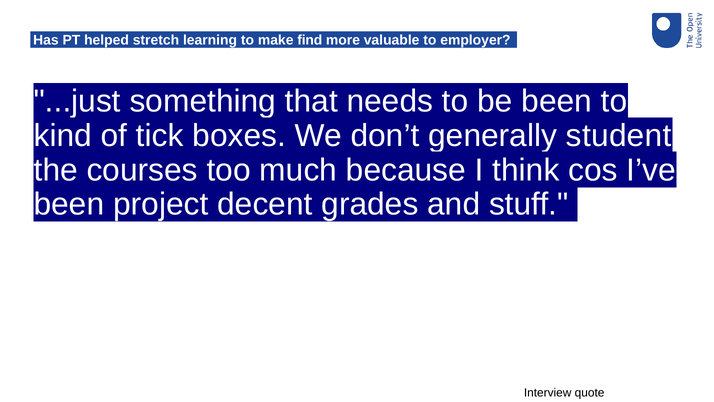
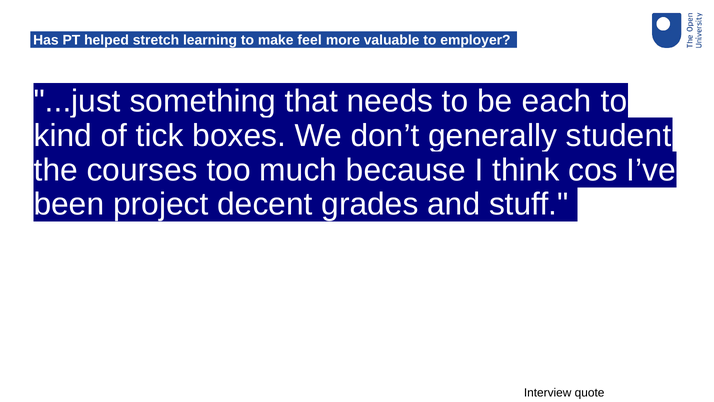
find: find -> feel (310, 40)
be been: been -> each (557, 101)
